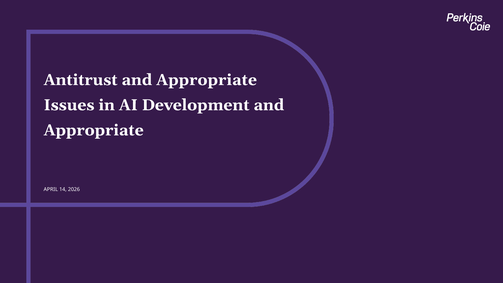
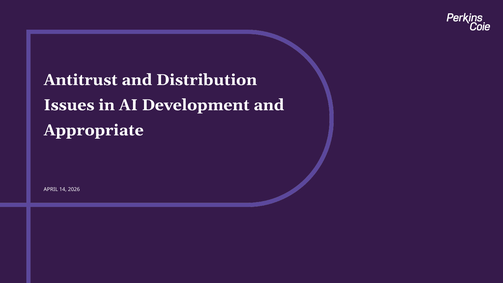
Antitrust and Appropriate: Appropriate -> Distribution (207, 80)
